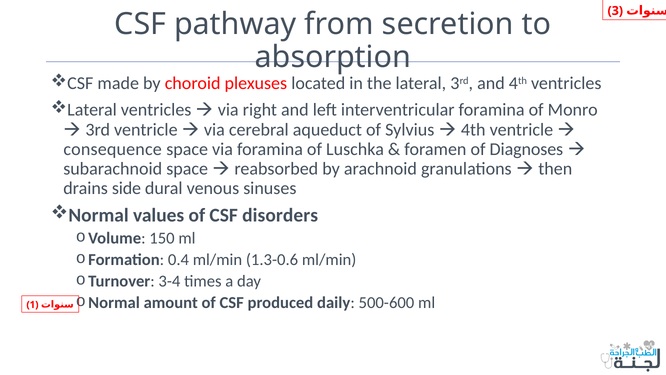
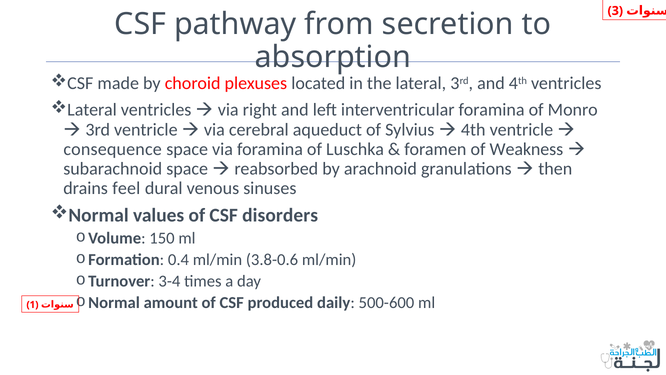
Diagnoses: Diagnoses -> Weakness (526, 149)
side: side -> feel (126, 188)
1.3-0.6: 1.3-0.6 -> 3.8-0.6 (272, 260)
